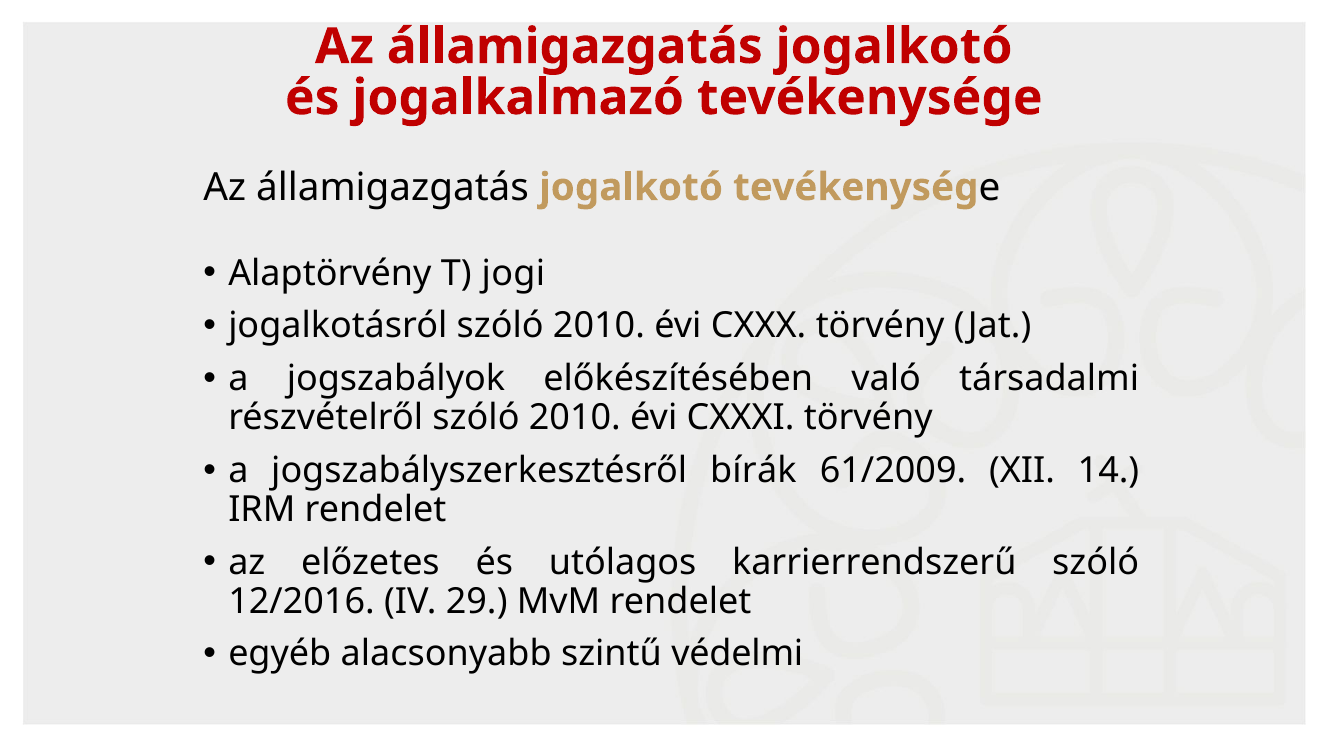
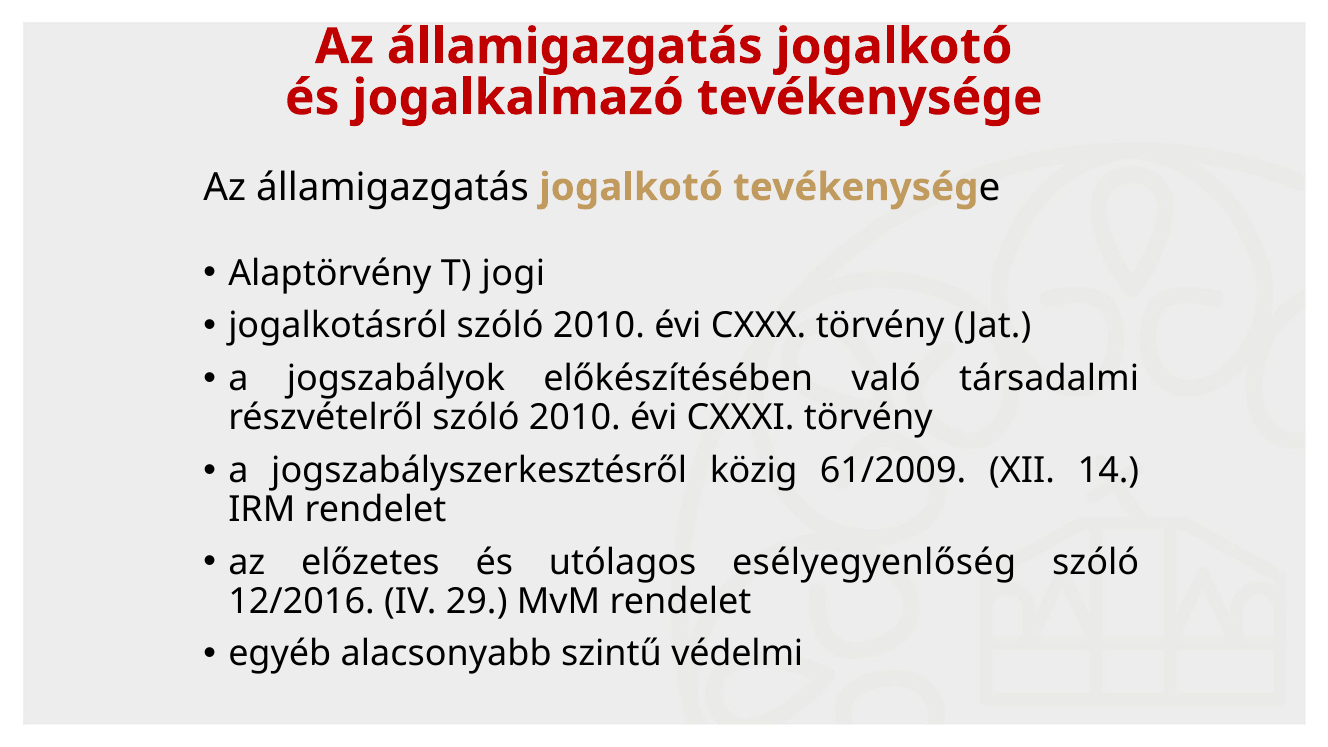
bírák: bírák -> közig (754, 471)
karrierrendszerű: karrierrendszerű -> esélyegyenlőség (874, 562)
